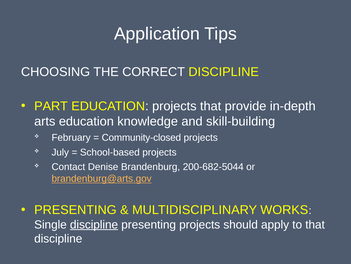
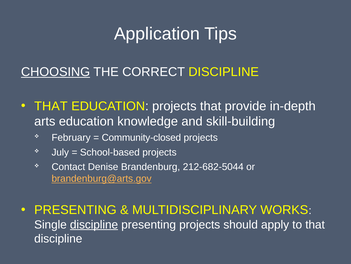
CHOOSING underline: none -> present (56, 72)
PART: PART -> THAT (51, 106)
200-682-5044: 200-682-5044 -> 212-682-5044 (213, 167)
